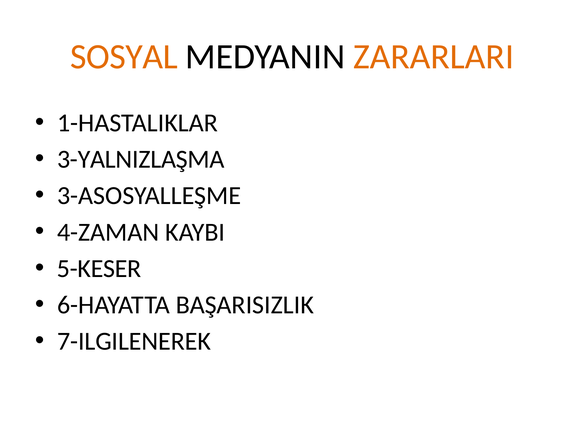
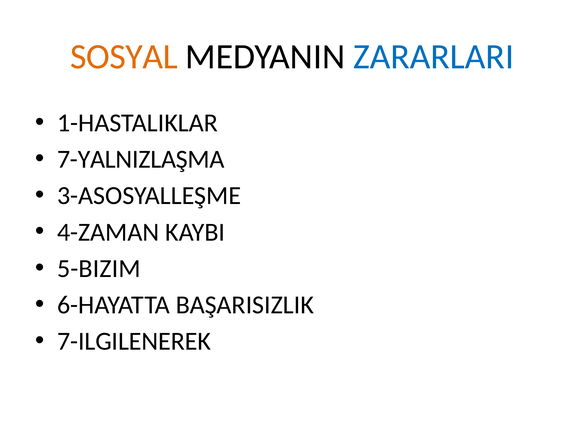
ZARARLARI colour: orange -> blue (434, 57)
3-YALNIZLAŞMA: 3-YALNIZLAŞMA -> 7-YALNIZLAŞMA (141, 159)
5-KESER: 5-KESER -> 5-BIZIM (99, 268)
